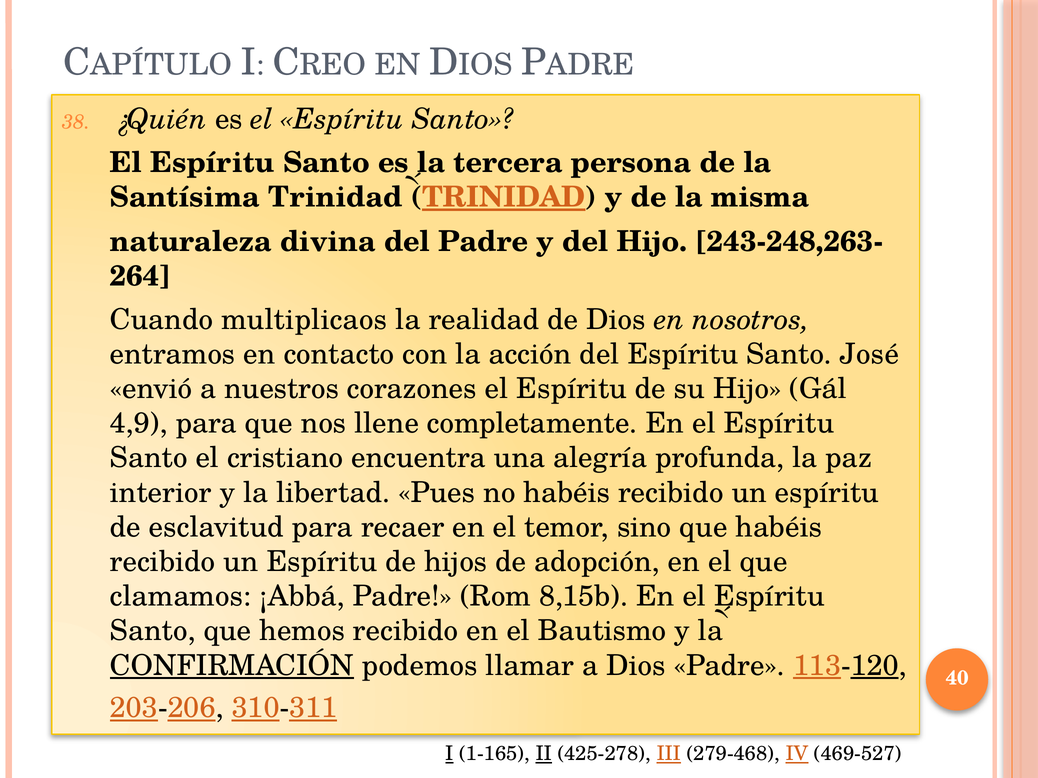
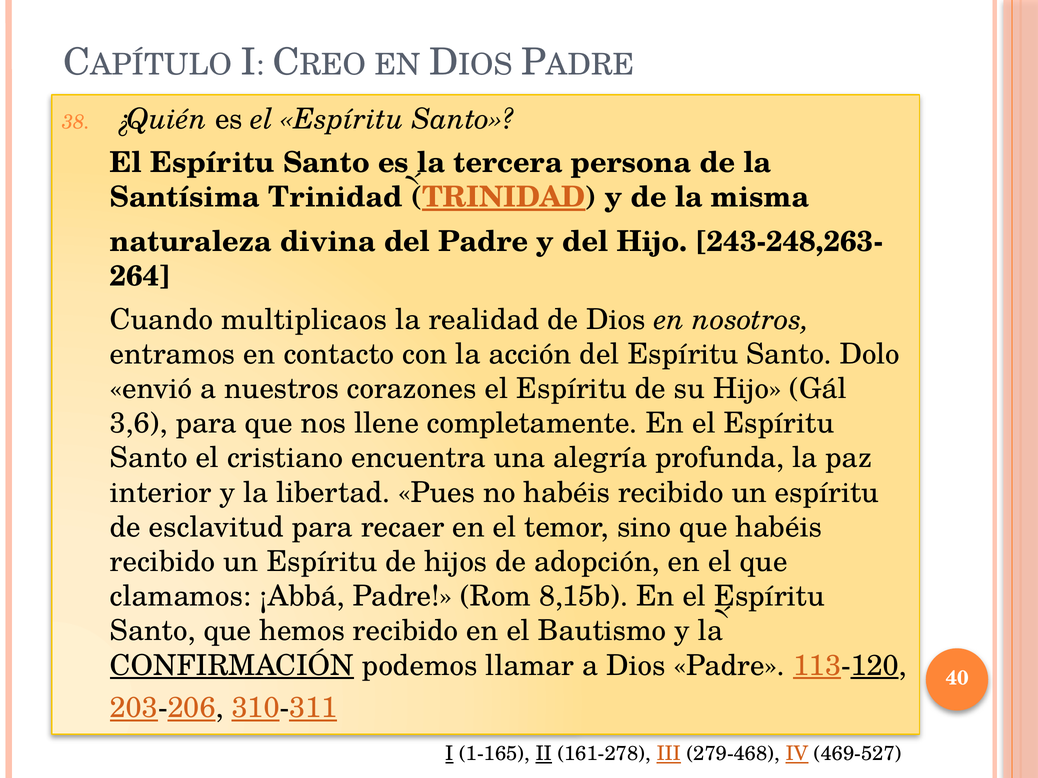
José: José -> Dolo (870, 354)
4,9: 4,9 -> 3,6 (139, 424)
425-278: 425-278 -> 161-278 (604, 754)
